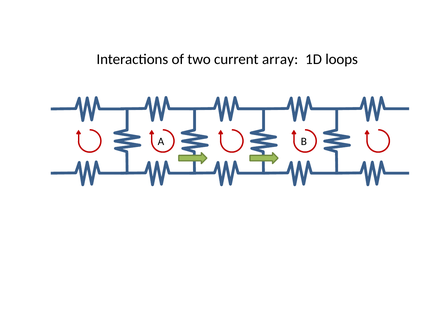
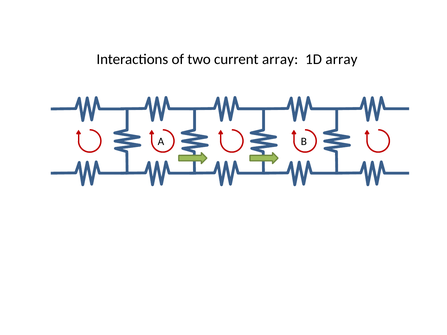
1D loops: loops -> array (341, 59)
